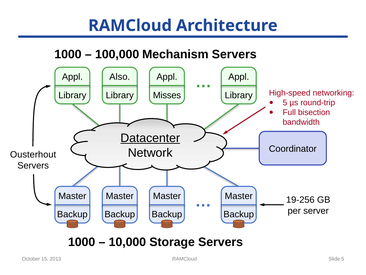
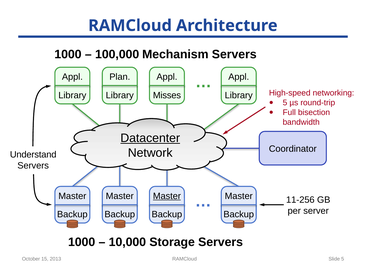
Also: Also -> Plan (120, 77)
Ousterhout: Ousterhout -> Understand (33, 154)
Master underline: none -> present (167, 196)
19-256: 19-256 -> 11-256 (300, 199)
